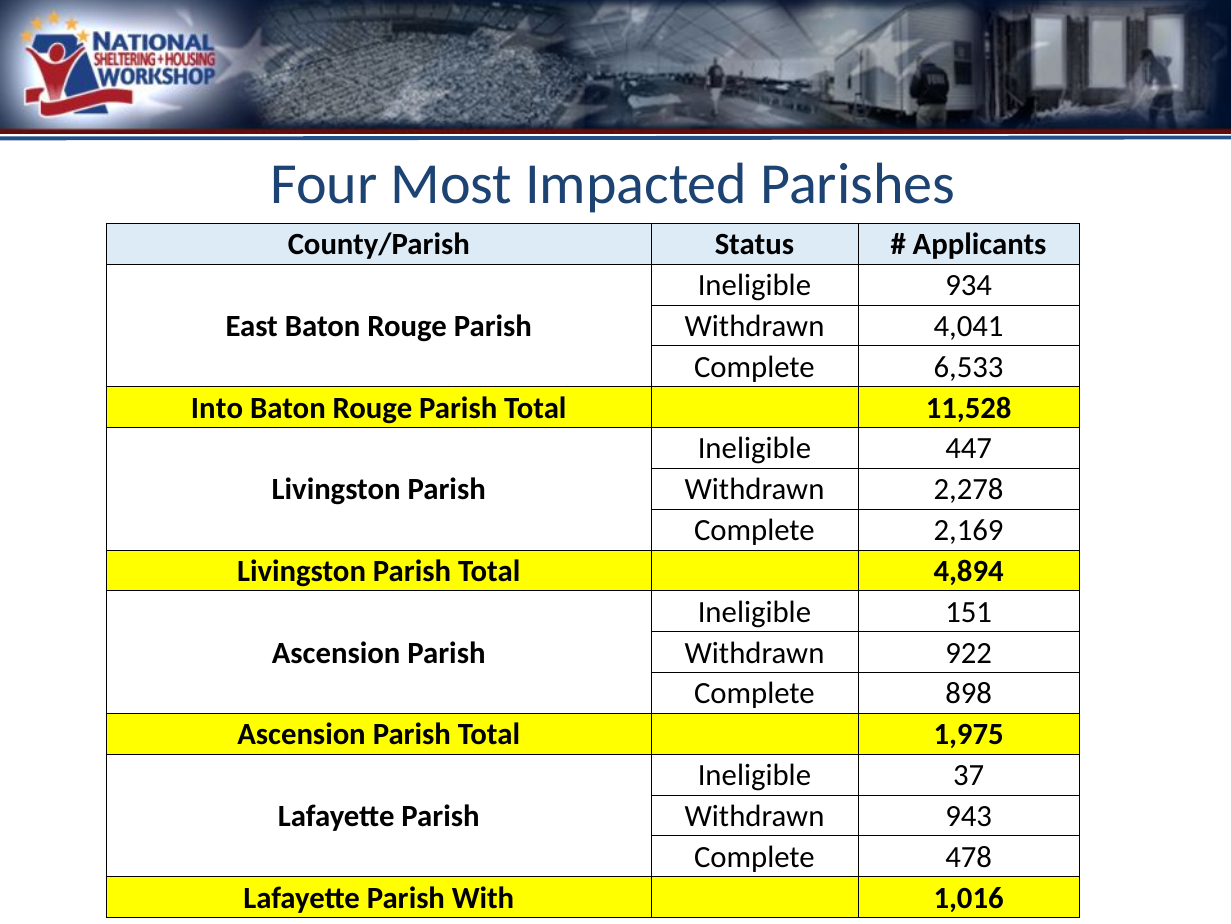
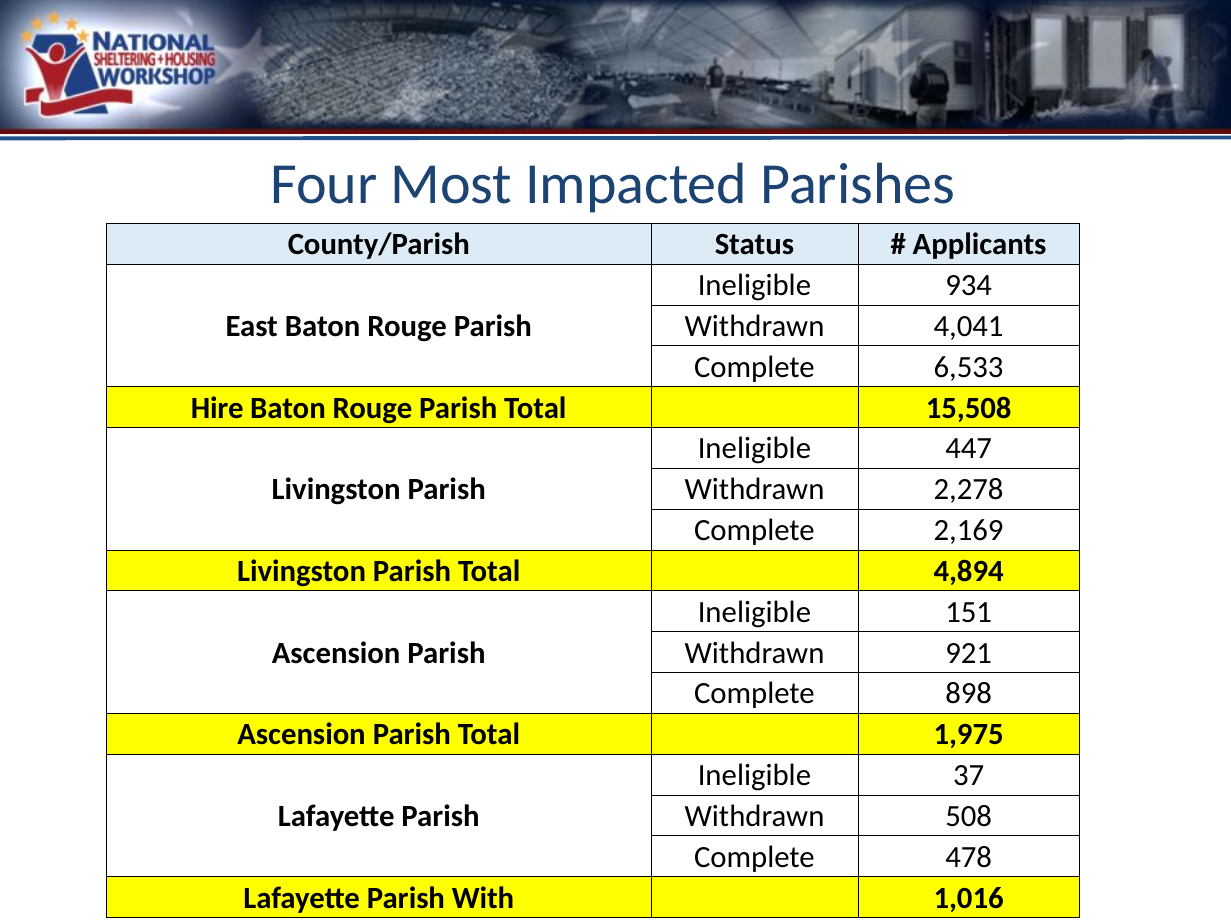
Into: Into -> Hire (217, 408)
11,528: 11,528 -> 15,508 (969, 408)
922: 922 -> 921 (969, 652)
943: 943 -> 508 (969, 816)
